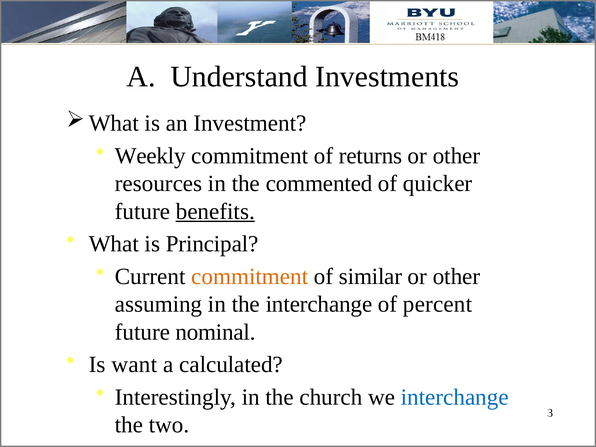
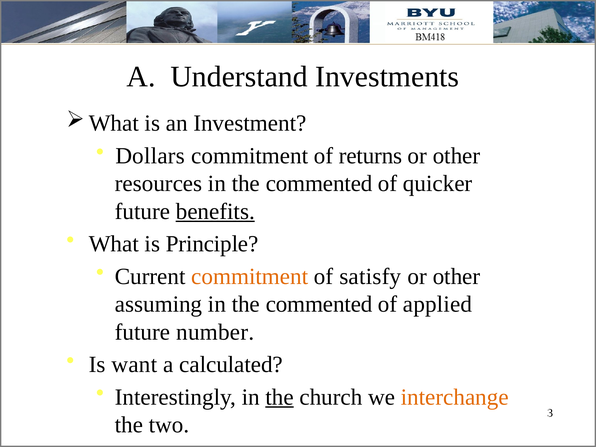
Weekly: Weekly -> Dollars (150, 156)
Principal: Principal -> Principle (212, 244)
similar: similar -> satisfy (370, 276)
interchange: interchange -> commented (319, 304)
percent: percent -> applied (438, 304)
nominal: nominal -> number (215, 332)
the underline: none -> present (280, 397)
interchange colour: blue -> orange (455, 397)
